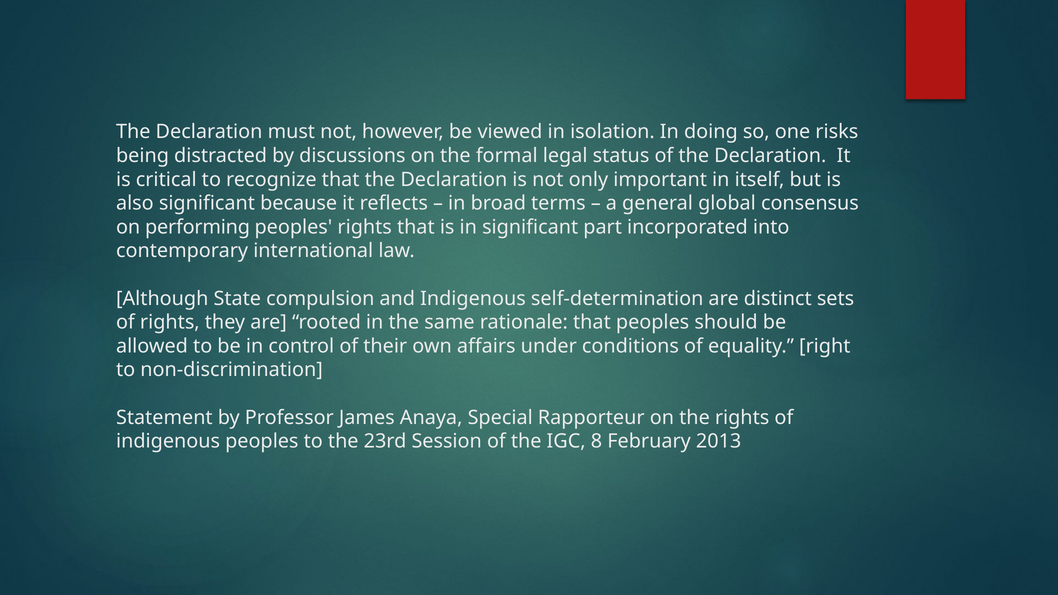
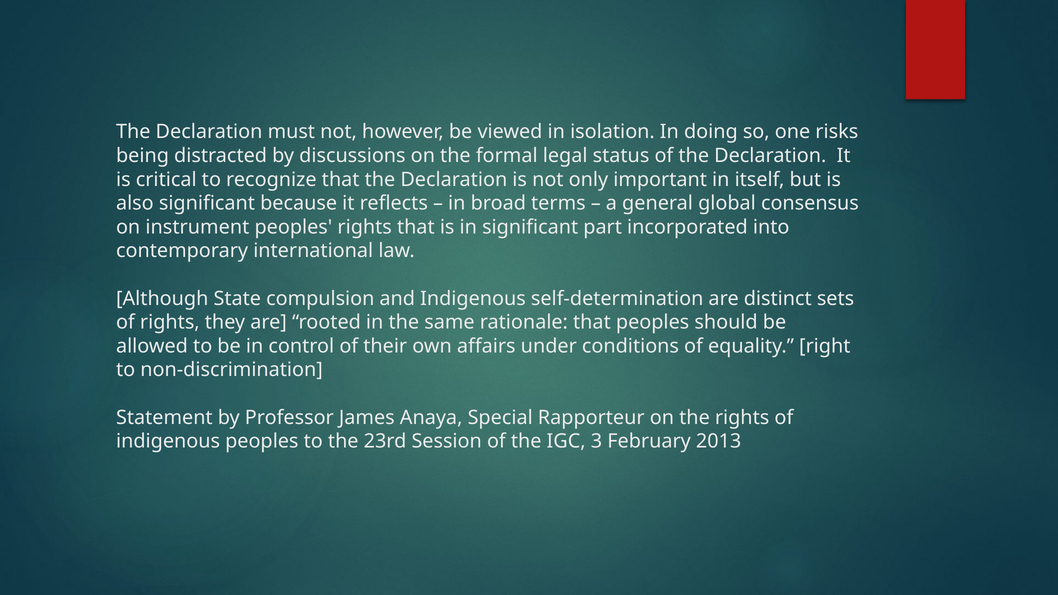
performing: performing -> instrument (197, 227)
8: 8 -> 3 (596, 441)
